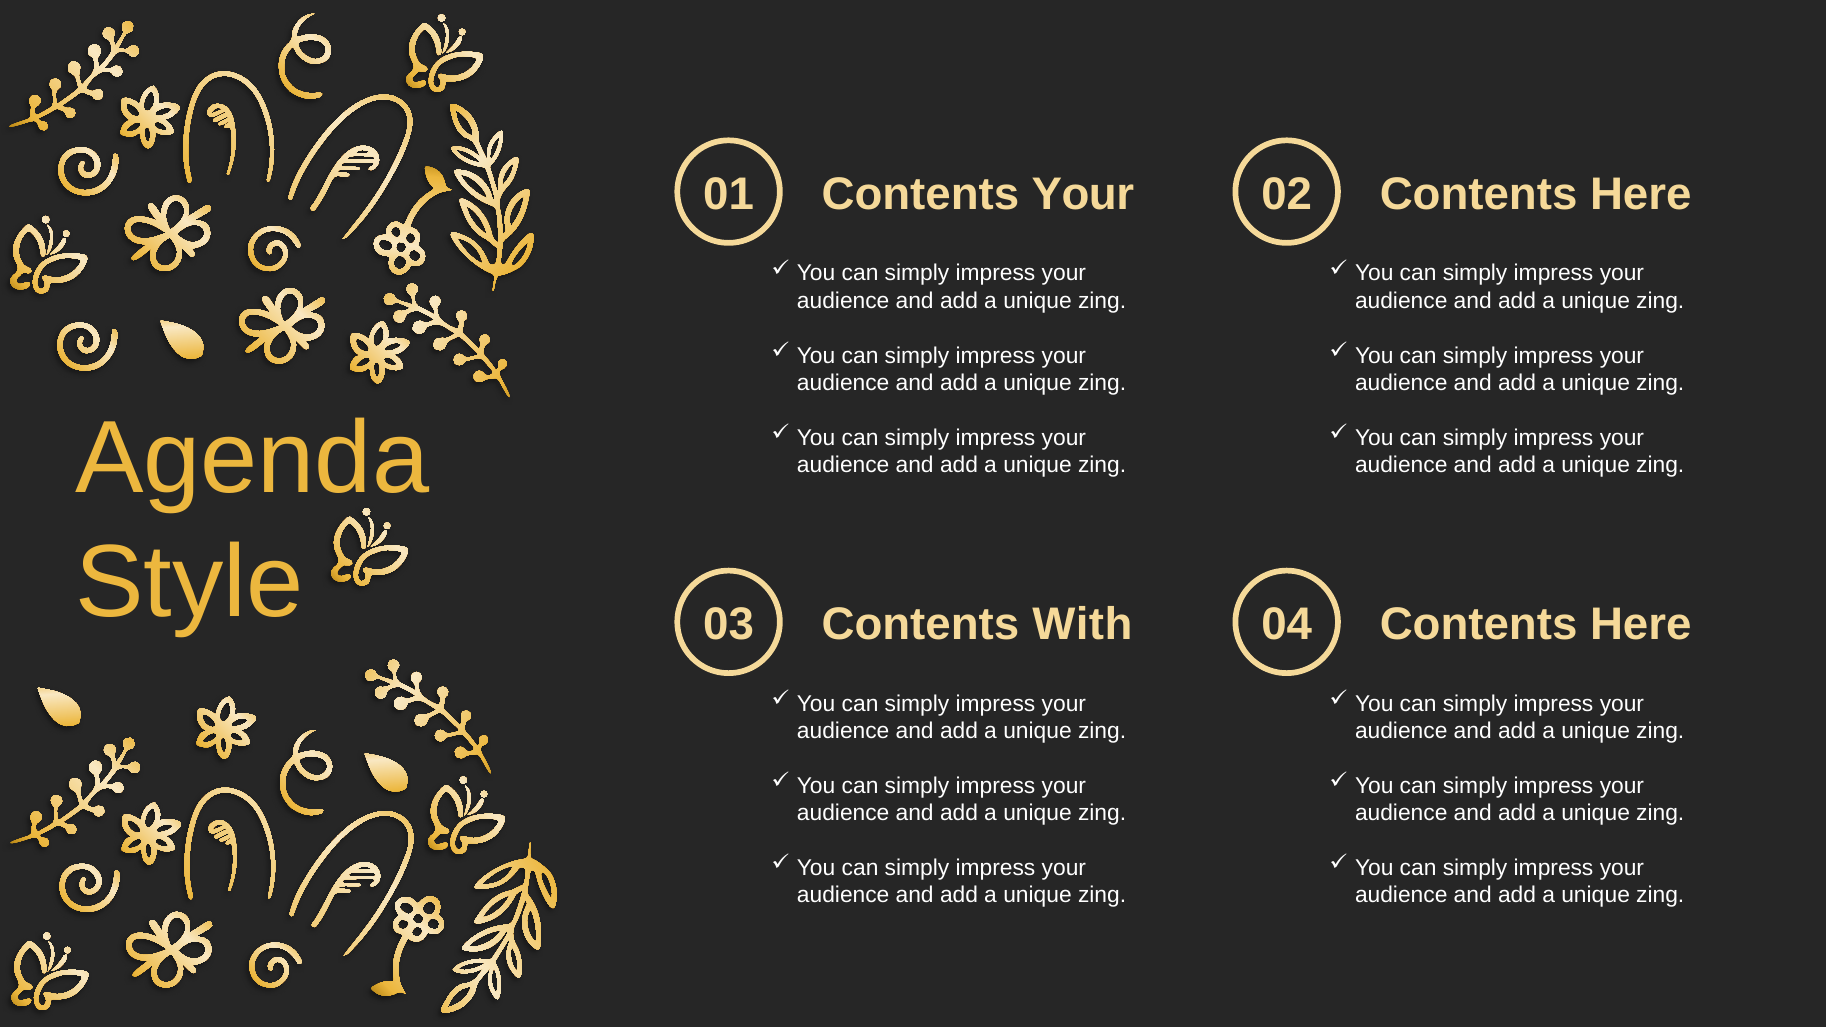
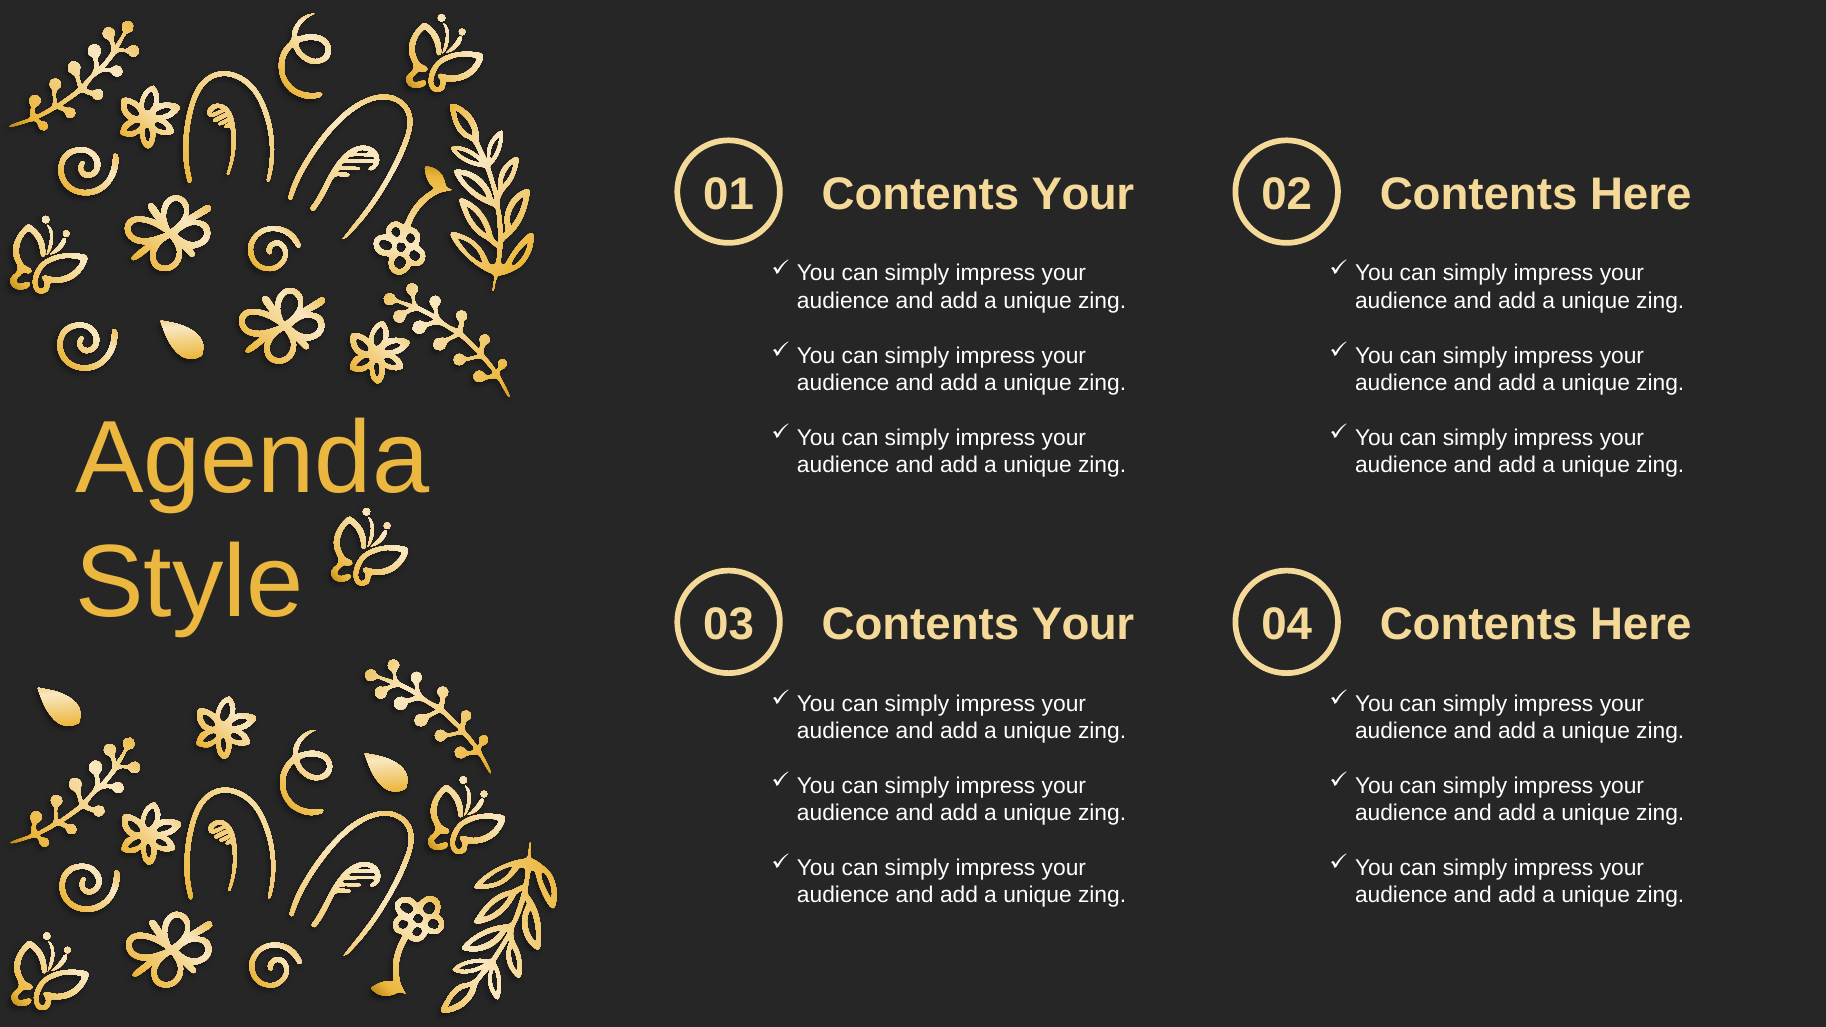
With: With -> Your (1083, 625)
